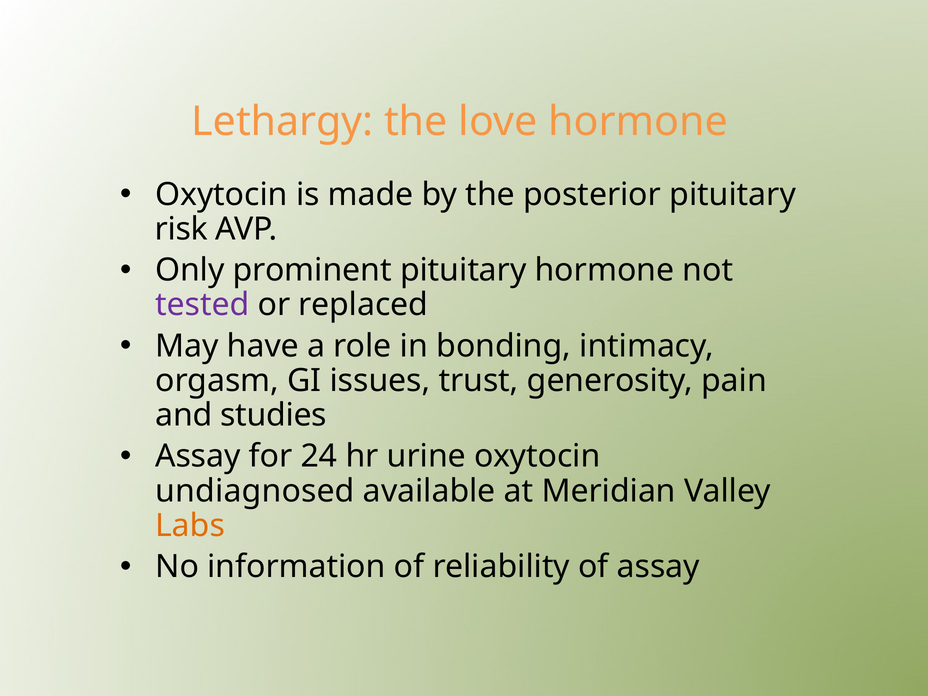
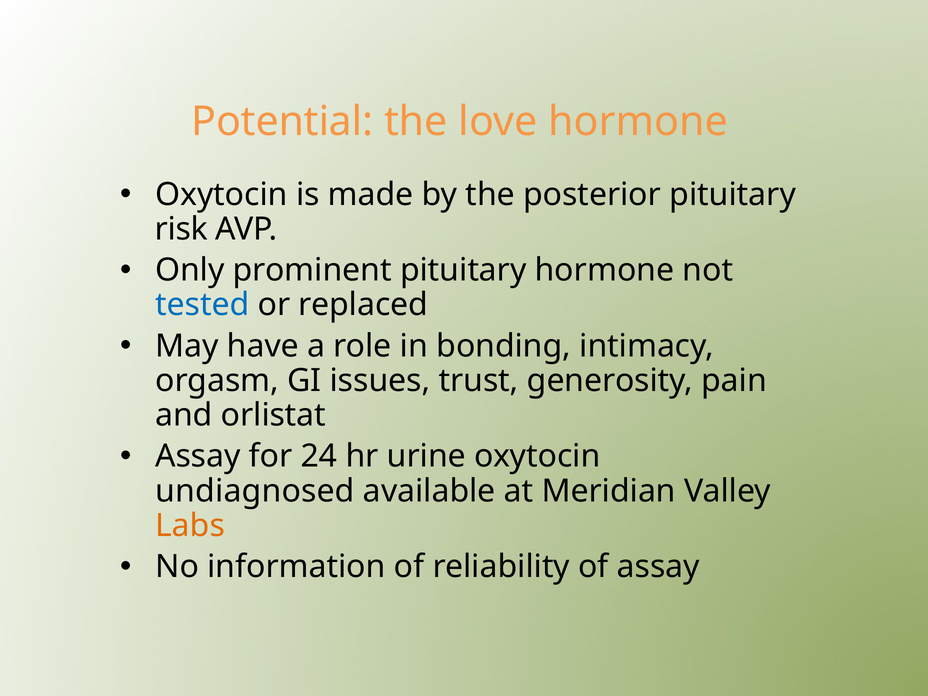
Lethargy: Lethargy -> Potential (282, 122)
tested colour: purple -> blue (202, 305)
studies: studies -> orlistat (273, 415)
